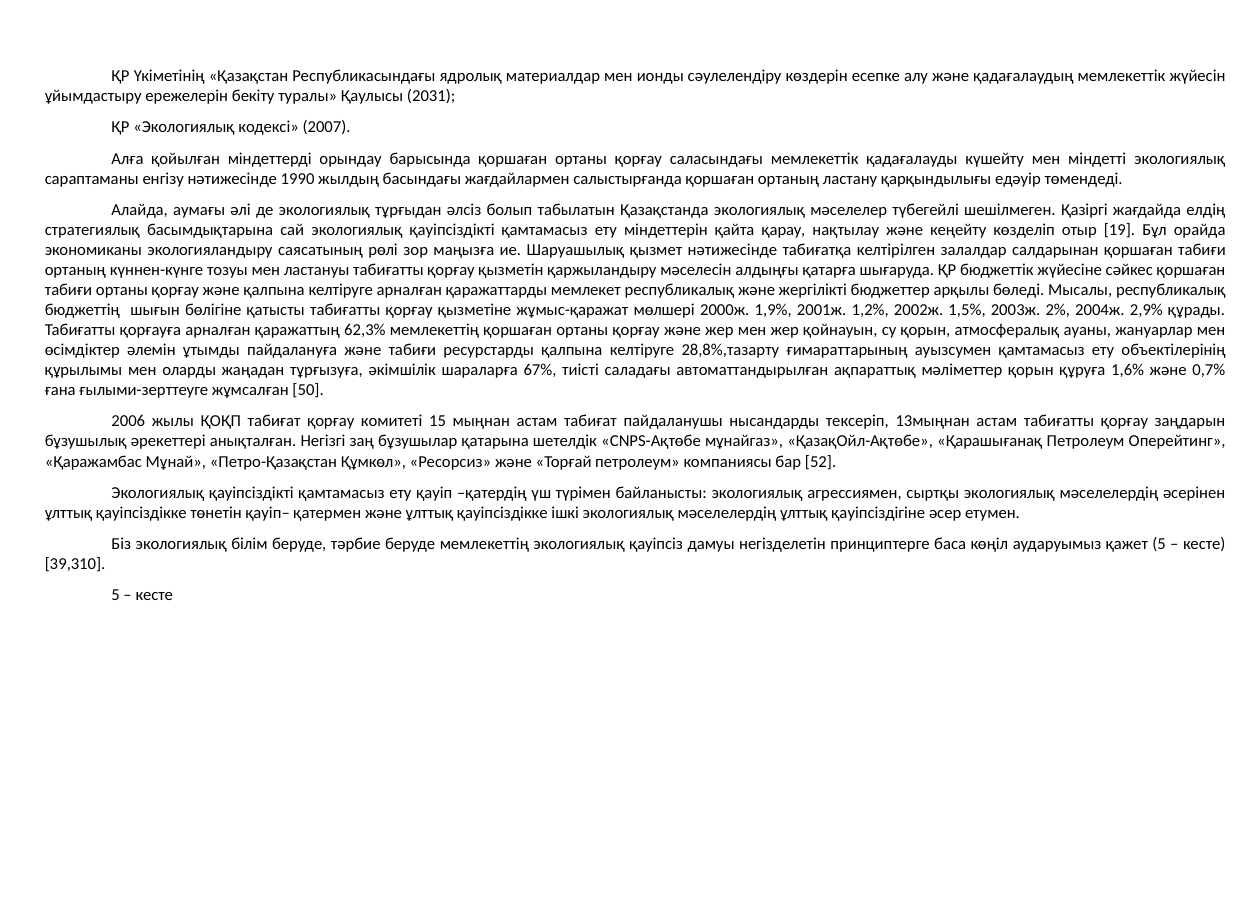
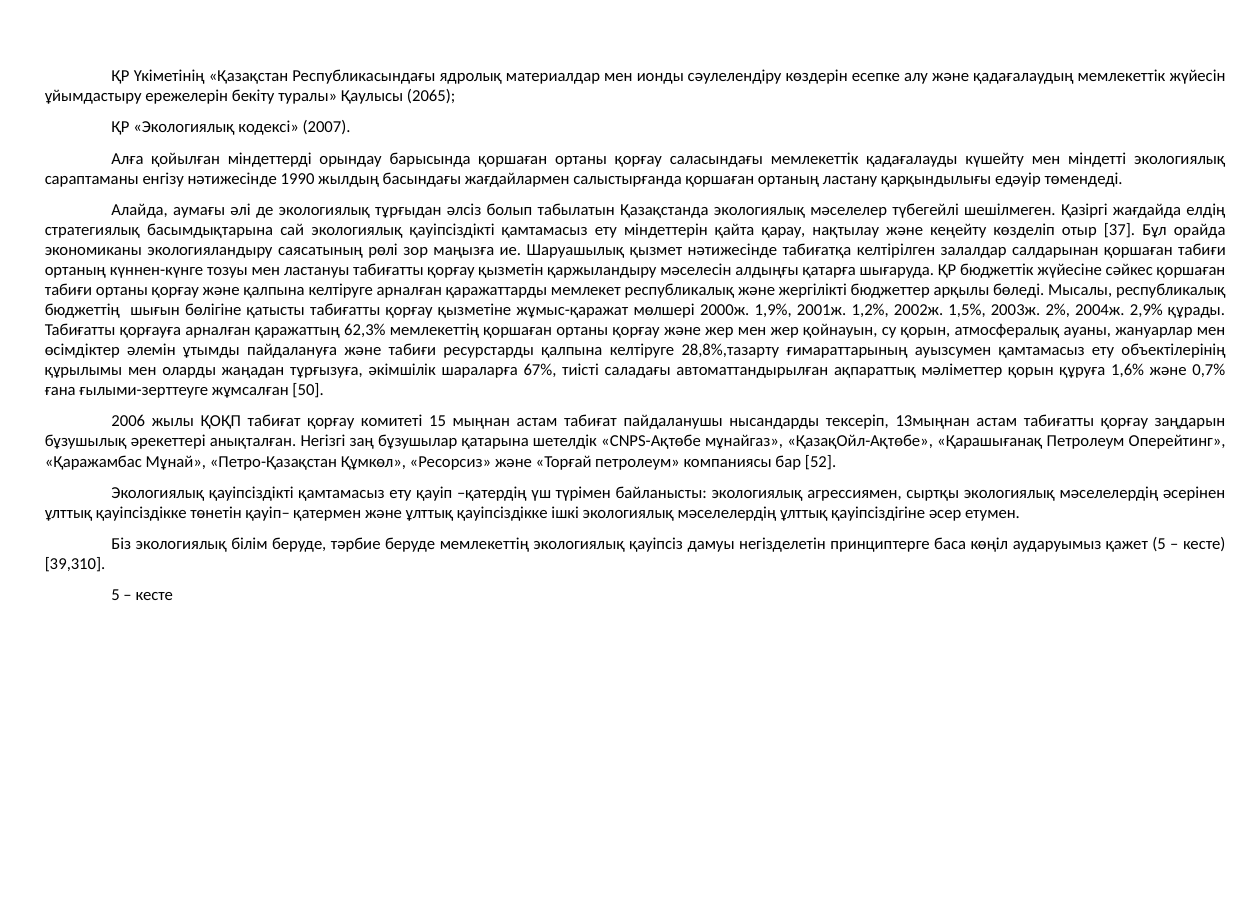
2031: 2031 -> 2065 (431, 96)
19: 19 -> 37 (1120, 230)
